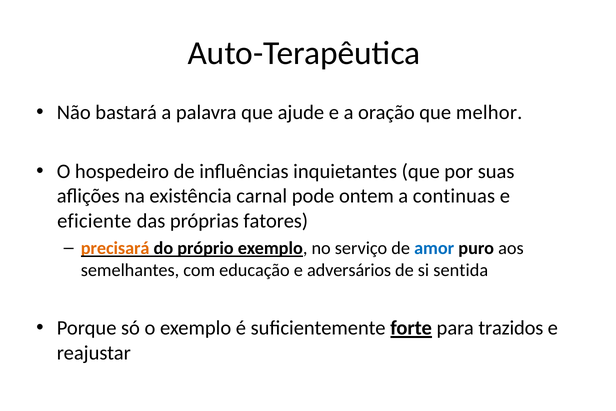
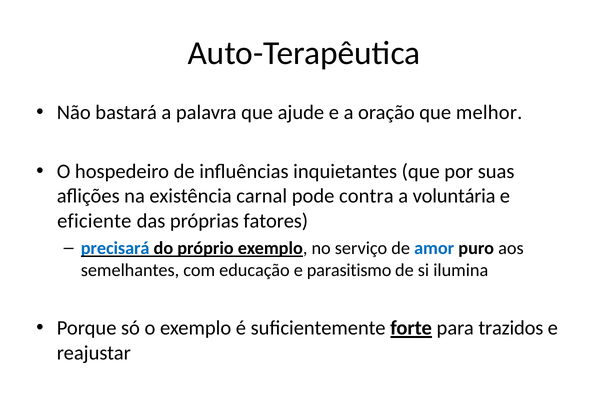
ontem: ontem -> contra (366, 196)
continuas: continuas -> voluntária (454, 196)
precisará colour: orange -> blue (115, 248)
adversários: adversários -> parasitismo (349, 270)
sentida: sentida -> ilumina (461, 270)
